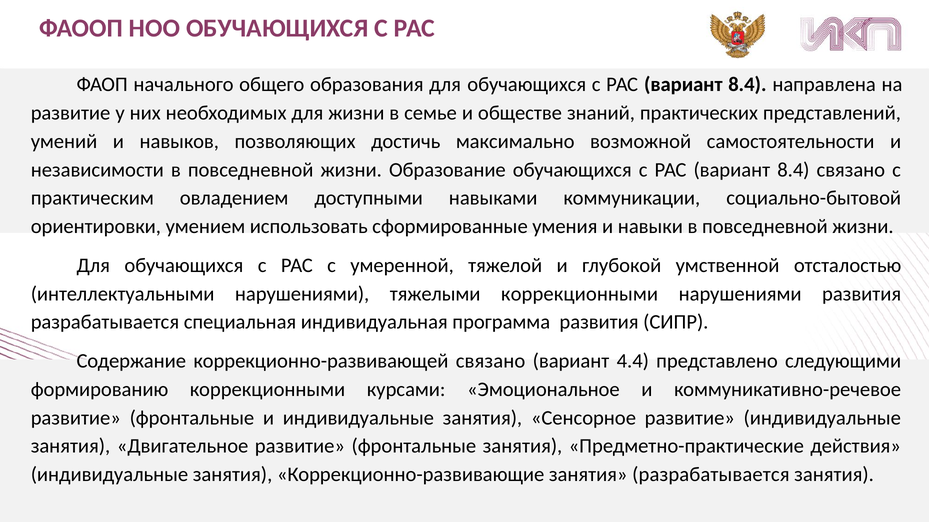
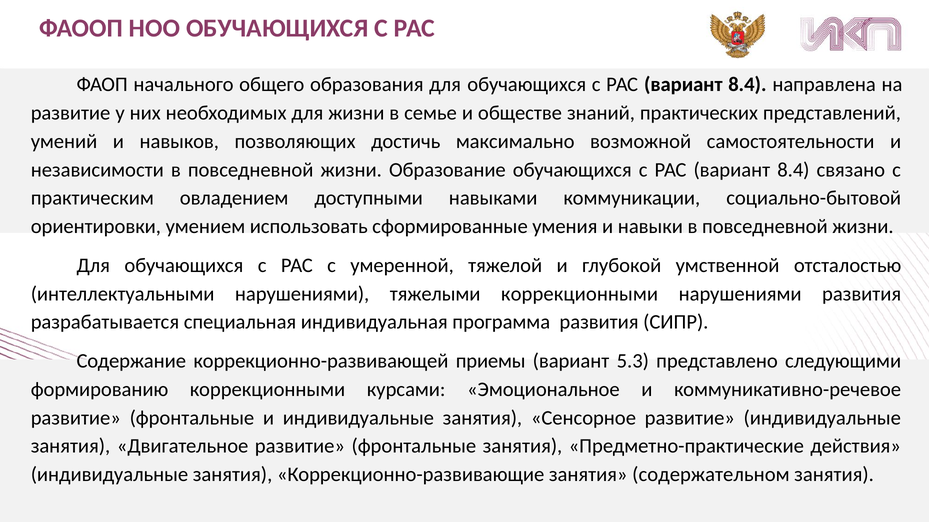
коррекционно-развивающей связано: связано -> приемы (491, 361)
4.4: 4.4 -> 5.3 (633, 361)
занятия разрабатывается: разрабатывается -> содержательном (711, 475)
